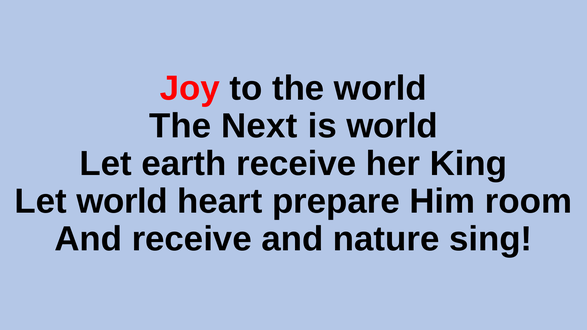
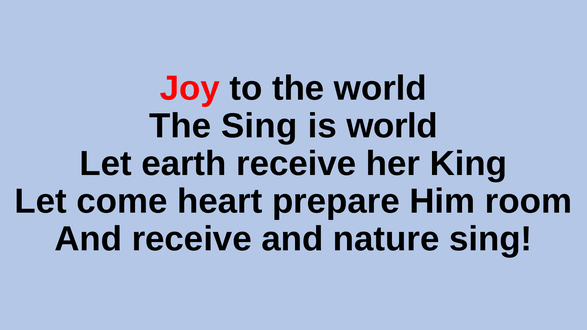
The Next: Next -> Sing (259, 126)
Let world: world -> come (122, 201)
